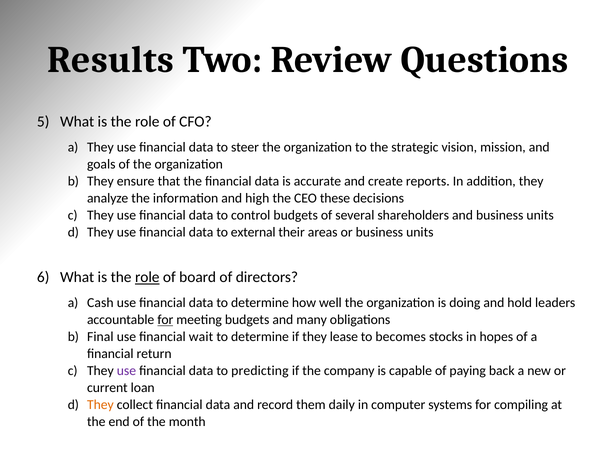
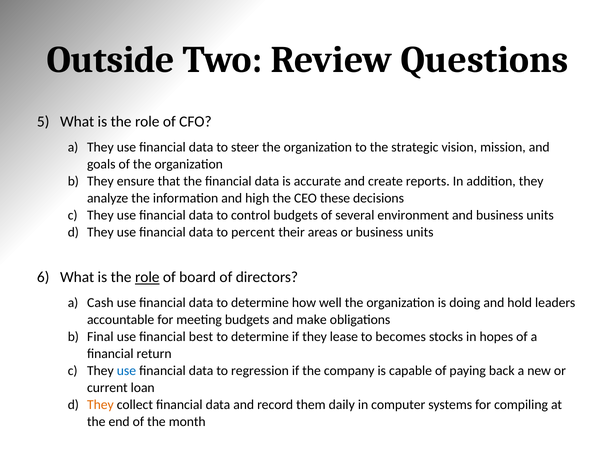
Results: Results -> Outside (111, 60)
shareholders: shareholders -> environment (413, 215)
external: external -> percent (253, 232)
for underline: present -> none (165, 320)
many: many -> make (312, 320)
wait: wait -> best (201, 337)
use colour: purple -> blue (126, 371)
predicting: predicting -> regression (260, 371)
